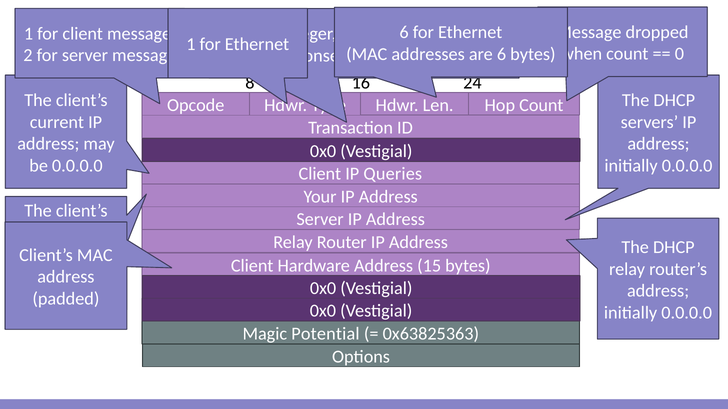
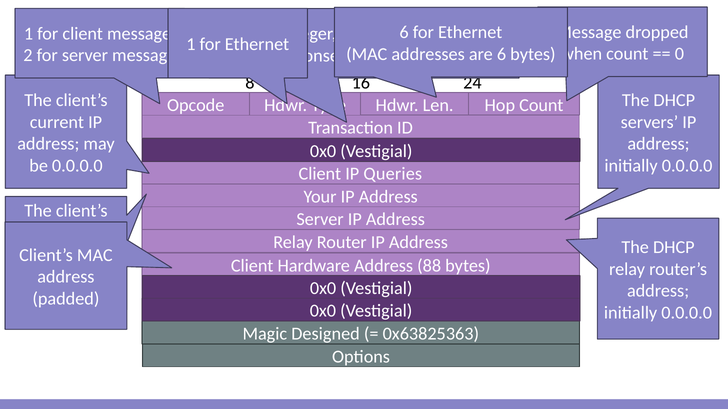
15: 15 -> 88 (429, 266)
Potential: Potential -> Designed (326, 334)
